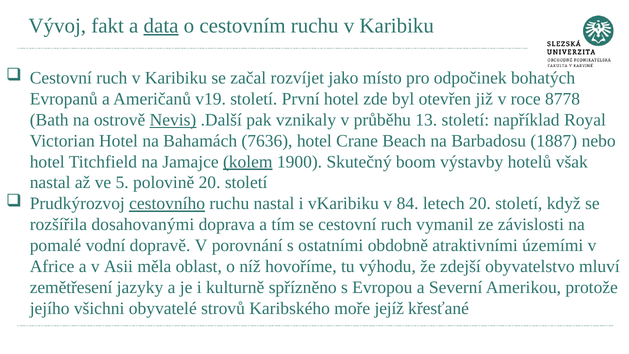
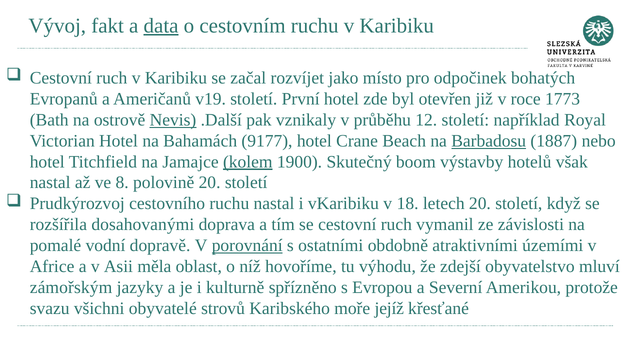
8778: 8778 -> 1773 (563, 99)
13: 13 -> 12 (426, 120)
7636: 7636 -> 9177 (267, 141)
Barbadosu underline: none -> present (489, 141)
5: 5 -> 8 (122, 183)
cestovního underline: present -> none (167, 204)
84: 84 -> 18 (408, 204)
porovnání underline: none -> present (247, 246)
zemětřesení: zemětřesení -> zámořským (71, 288)
jejího: jejího -> svazu (50, 308)
